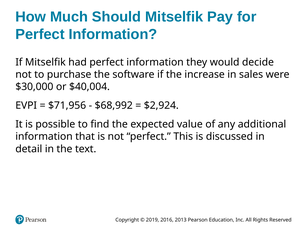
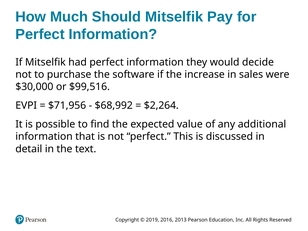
$40,004: $40,004 -> $99,516 (89, 87)
$2,924: $2,924 -> $2,264 (161, 106)
